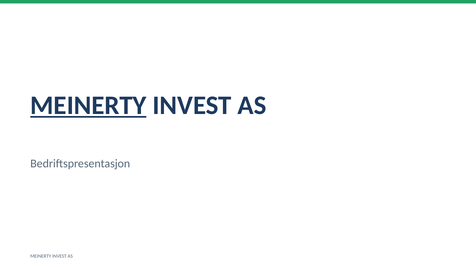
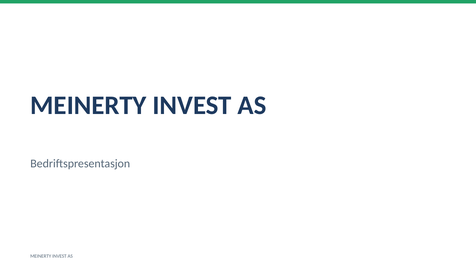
MEINERTY underline: present -> none (88, 106)
